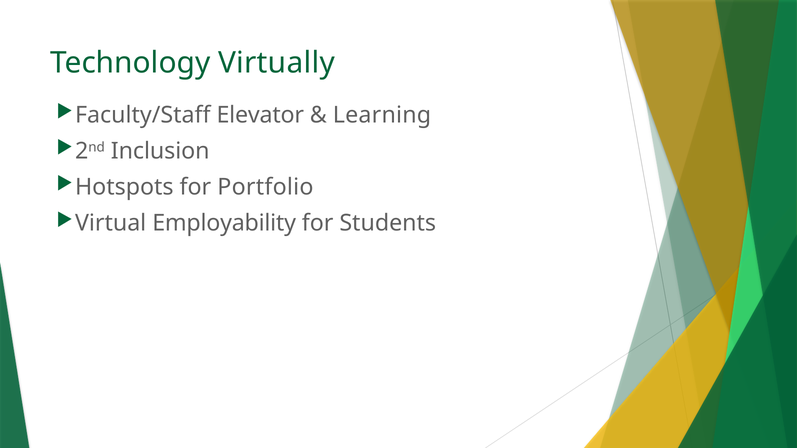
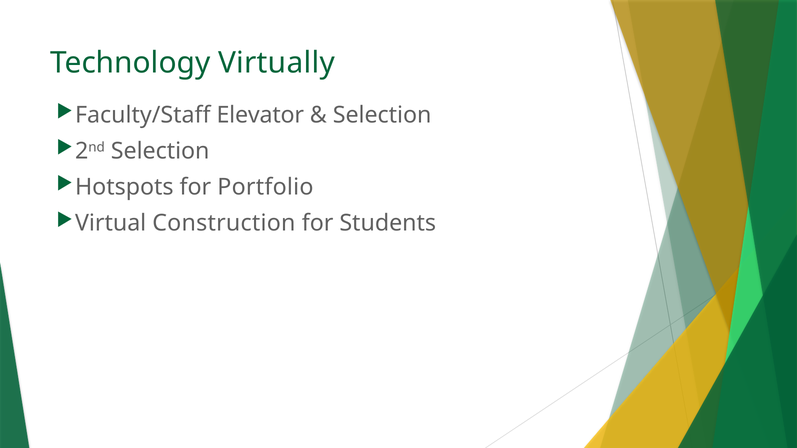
Learning: Learning -> Selection (382, 115)
2nd Inclusion: Inclusion -> Selection (160, 151)
Employability: Employability -> Construction (224, 223)
